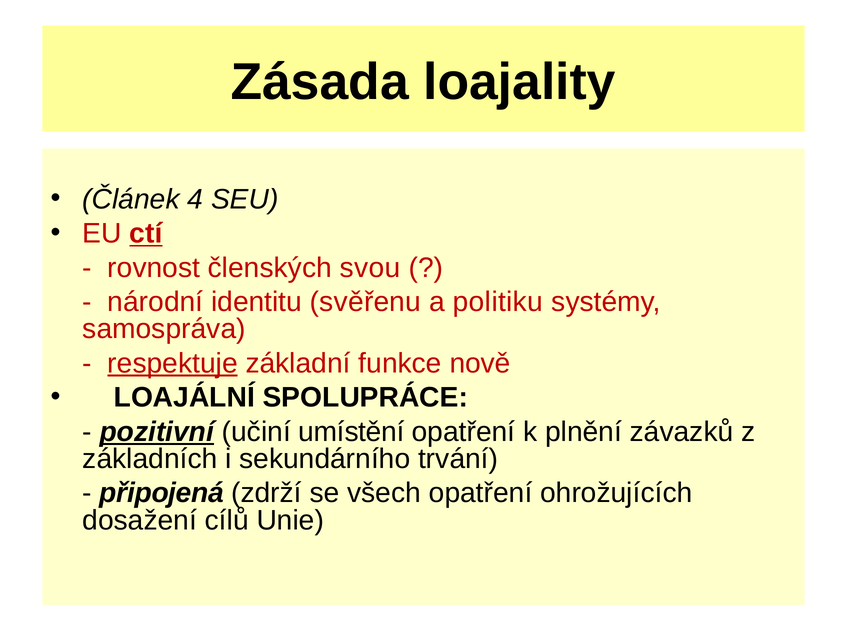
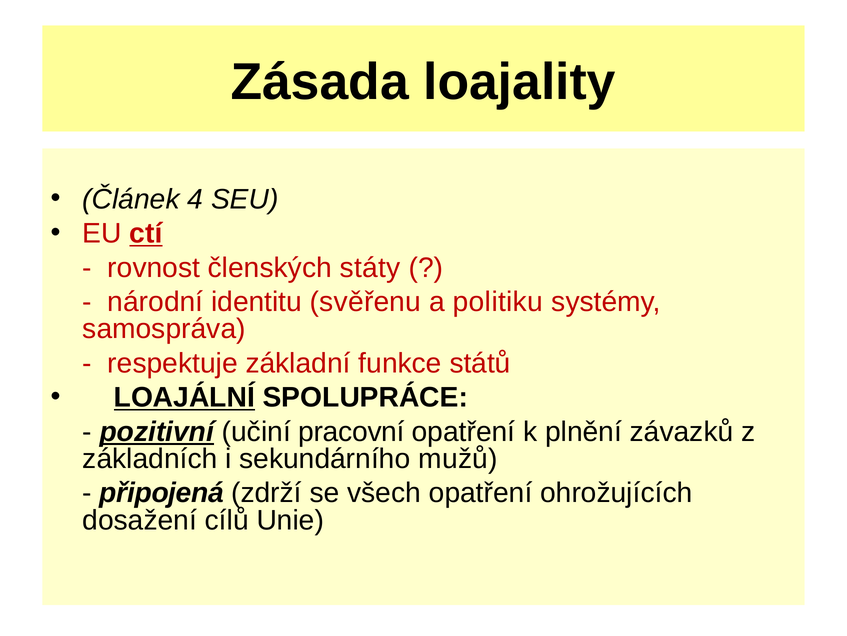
svou: svou -> státy (370, 267)
respektuje underline: present -> none (173, 363)
nově: nově -> států (480, 363)
LOAJÁLNÍ underline: none -> present (184, 397)
umístění: umístění -> pracovní (351, 431)
trvání: trvání -> mužů (458, 458)
